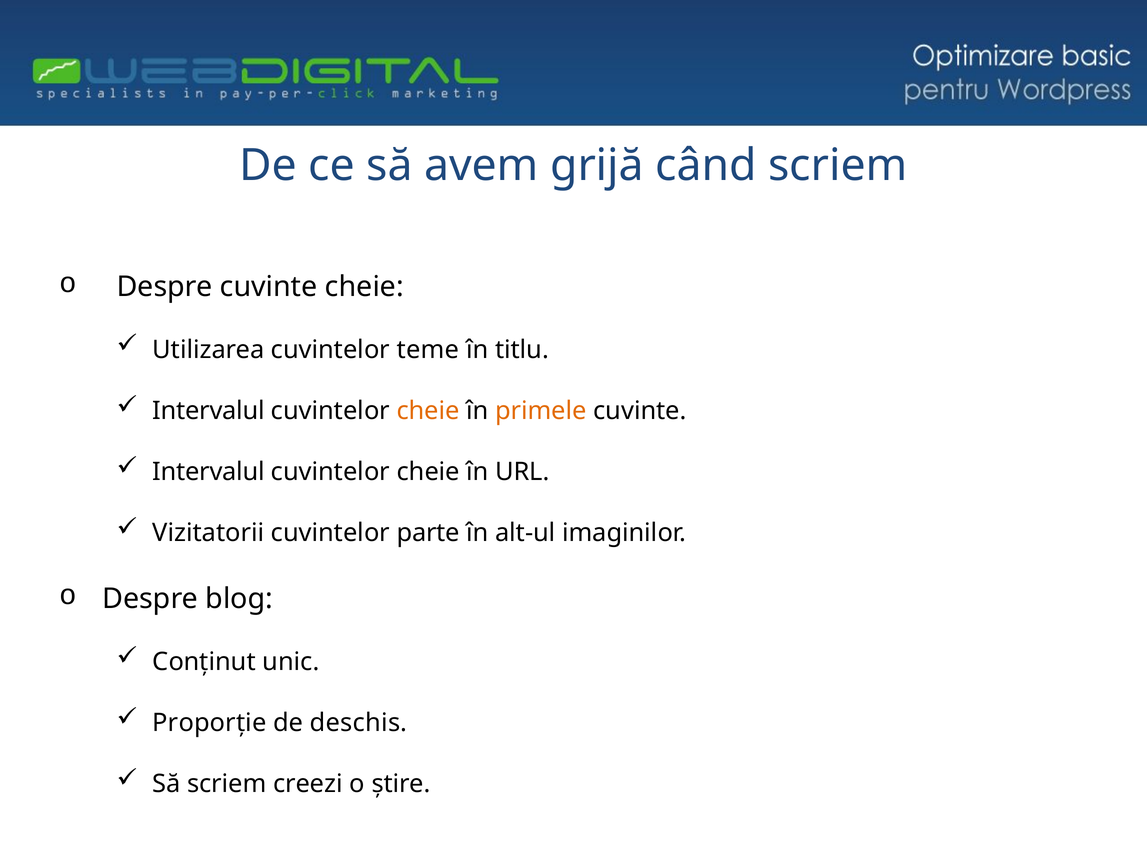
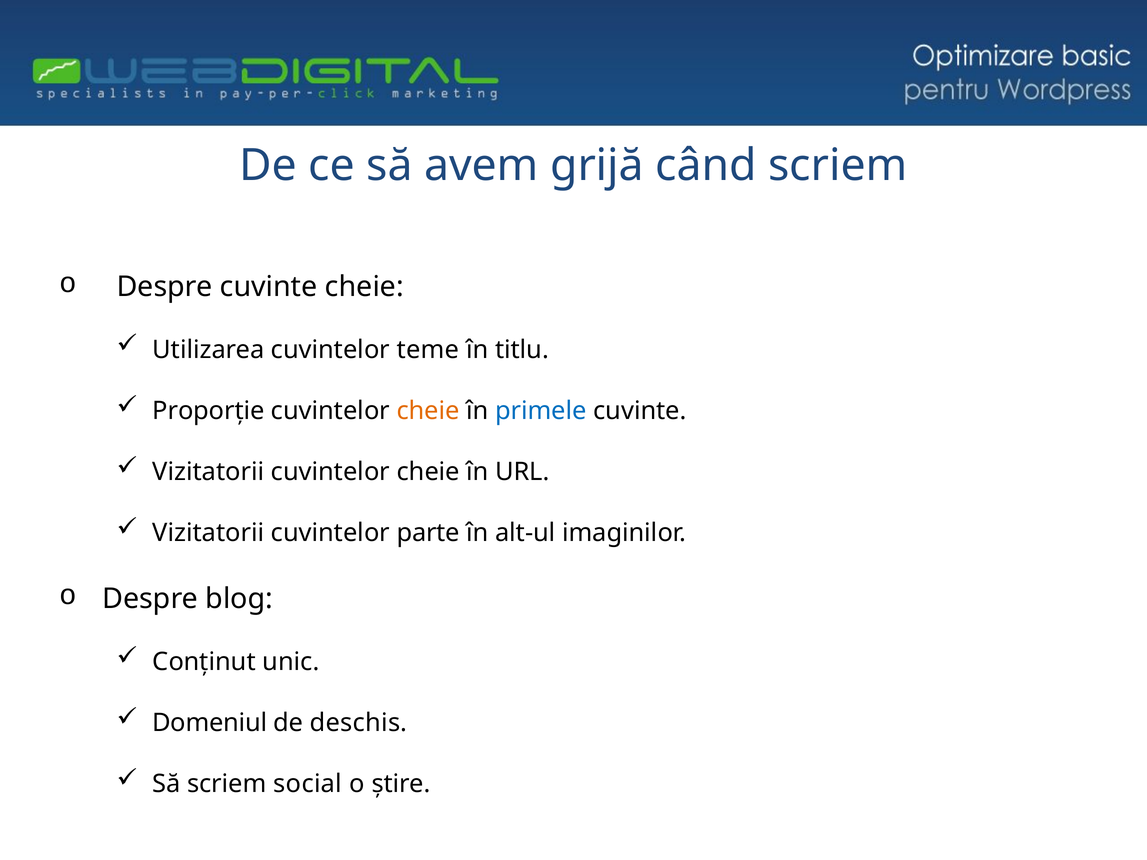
Intervalul: Intervalul -> Proporție (209, 411)
primele colour: orange -> blue (541, 411)
Intervalul: Intervalul -> Vizitatorii (208, 472)
Proporție: Proporție -> Domeniul (210, 723)
creezi: creezi -> social (308, 784)
